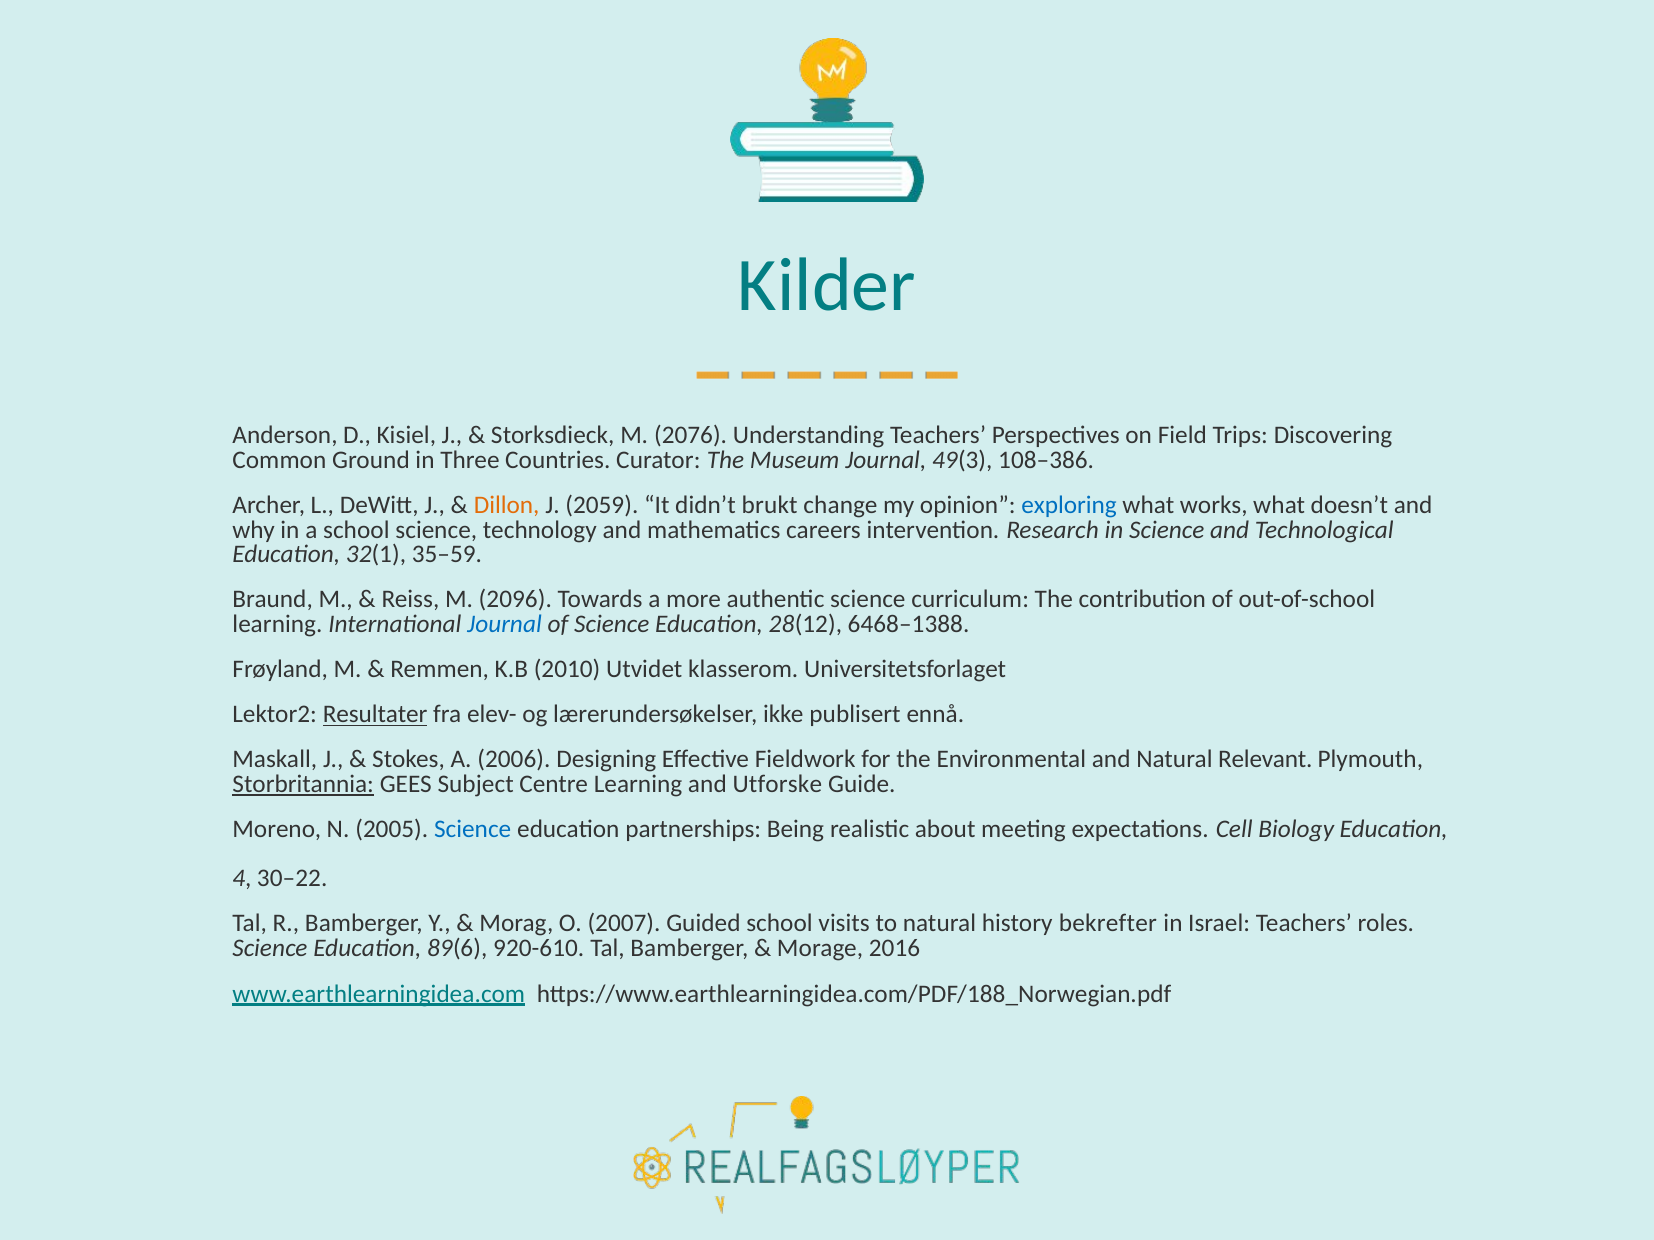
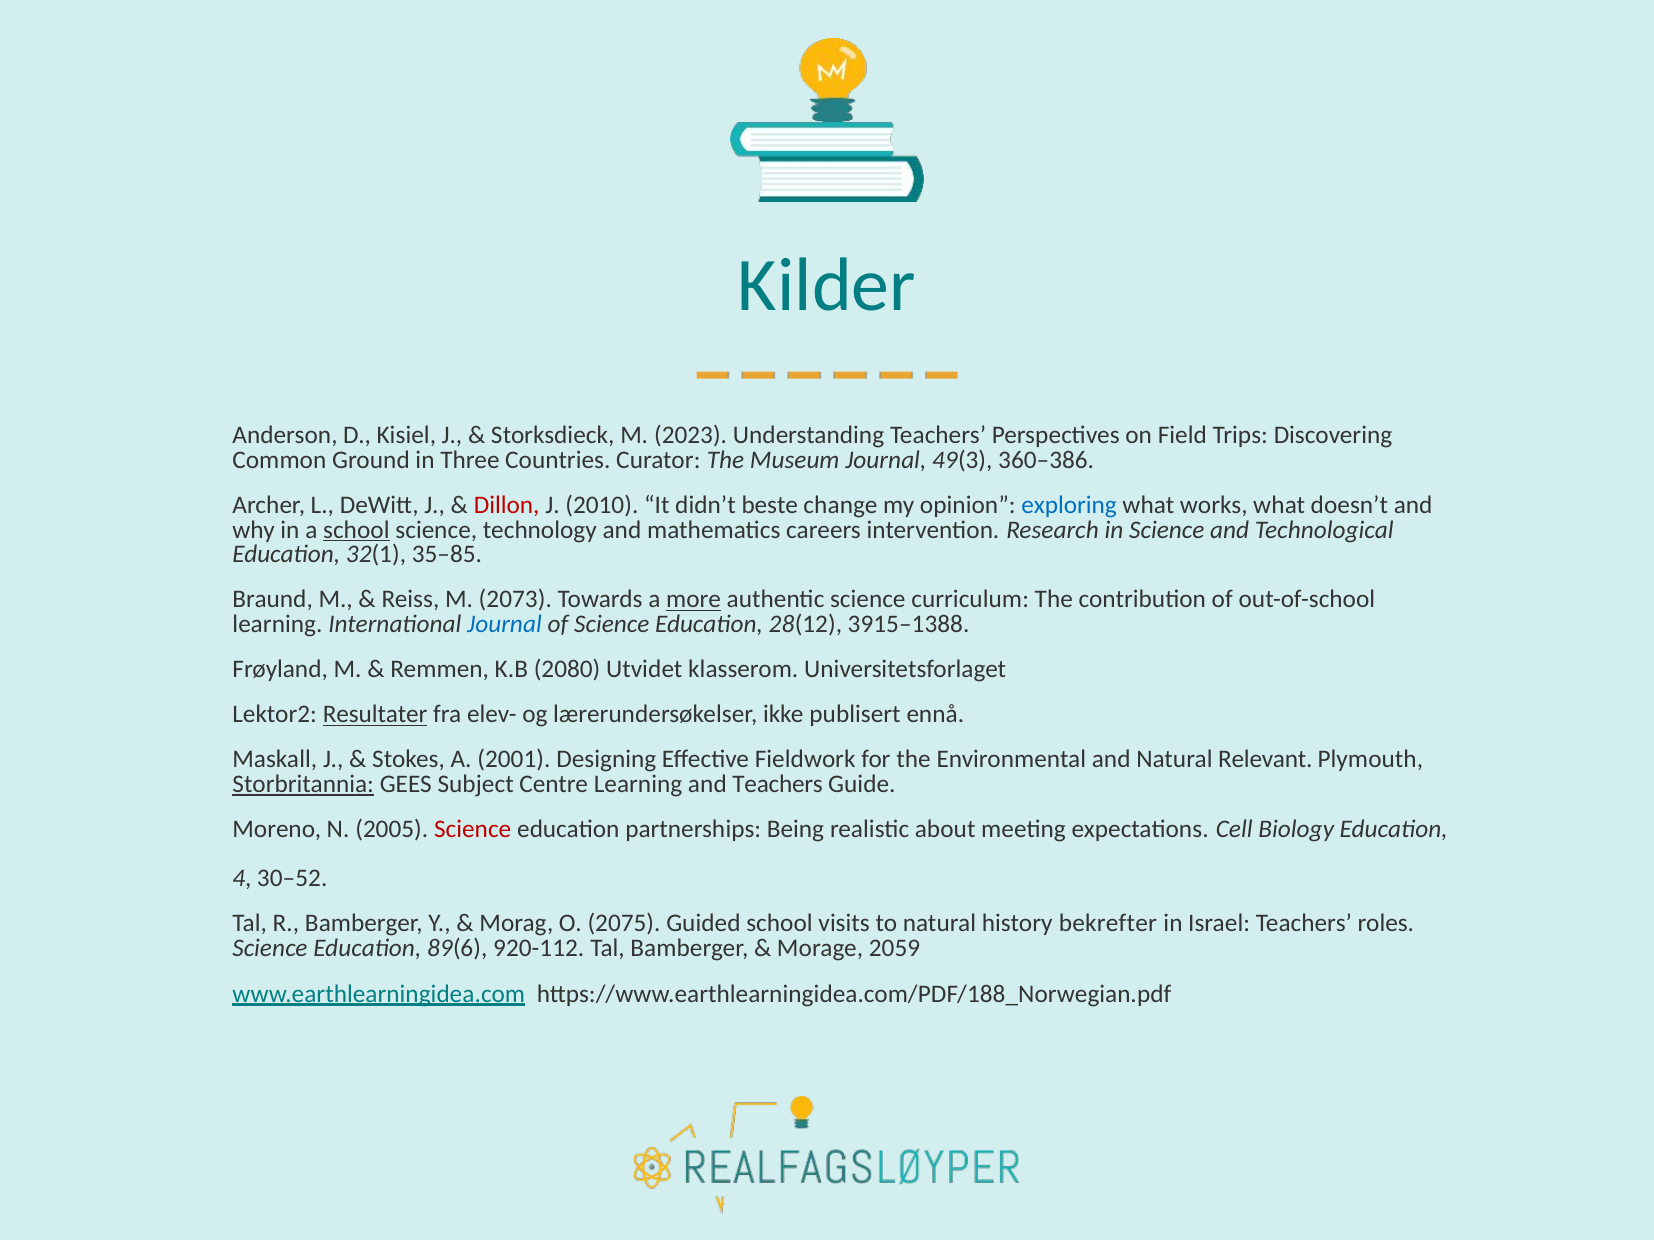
2076: 2076 -> 2023 (691, 436)
108–386: 108–386 -> 360–386 (1046, 460)
Dillon colour: orange -> red (507, 506)
2059: 2059 -> 2010 (602, 506)
brukt: brukt -> beste (770, 506)
school underline: none -> present (356, 530)
35–59: 35–59 -> 35–85 (447, 555)
2096: 2096 -> 2073 (515, 600)
more underline: none -> present (694, 600)
6468–1388: 6468–1388 -> 3915–1388 (909, 624)
2010: 2010 -> 2080 (567, 670)
2006: 2006 -> 2001 (514, 760)
and Utforske: Utforske -> Teachers (778, 784)
Science colour: blue -> red (473, 830)
30–22: 30–22 -> 30–52 (292, 879)
2007: 2007 -> 2075 (624, 924)
920-610: 920-610 -> 920-112 (539, 949)
2016: 2016 -> 2059 (894, 949)
